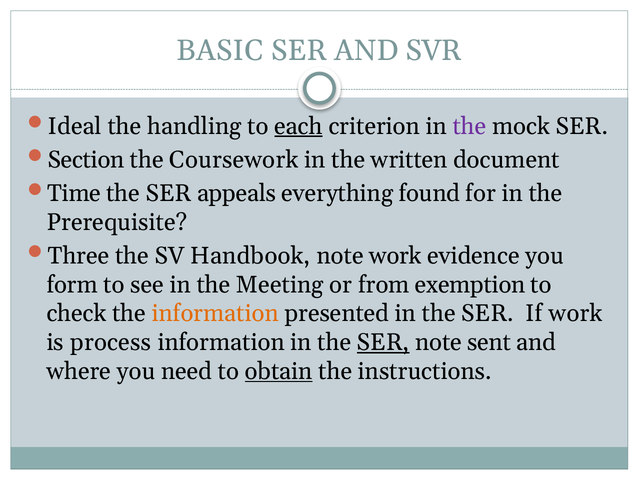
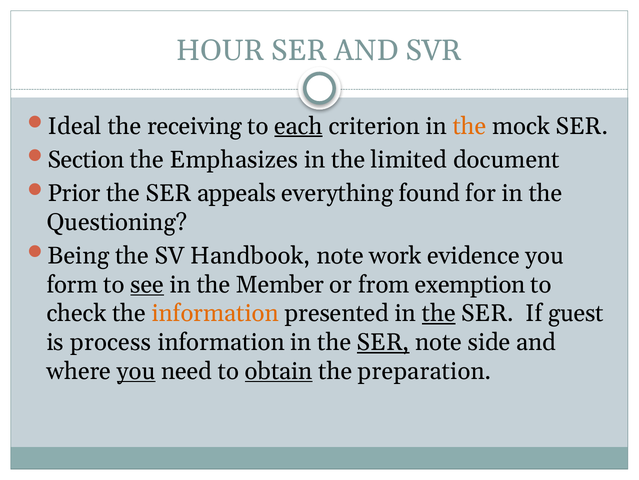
BASIC: BASIC -> HOUR (220, 50)
handling: handling -> receiving (195, 126)
the colour: purple -> orange (470, 126)
Coursework: Coursework -> Emphasizes (234, 160)
written: written -> limited (409, 160)
Time: Time -> Prior (74, 193)
Prerequisite: Prerequisite -> Questioning (117, 222)
Three: Three -> Being (78, 255)
see underline: none -> present (147, 284)
Meeting: Meeting -> Member (280, 284)
the underline: none -> present (439, 313)
If work: work -> guest (576, 313)
sent: sent -> side (489, 342)
you underline: none -> present (136, 371)
instructions: instructions -> preparation (425, 371)
